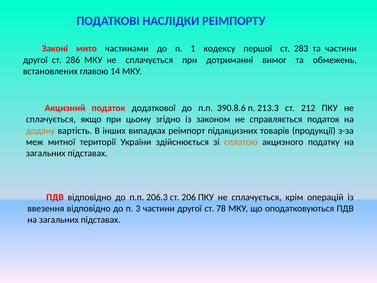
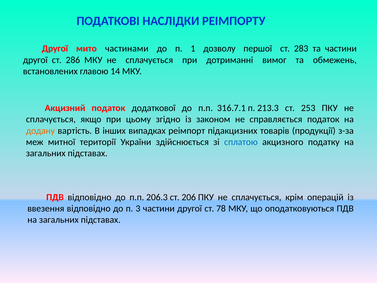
Законі: Законі -> Другої (55, 49)
кодексу: кодексу -> дозволу (219, 49)
390.8.6: 390.8.6 -> 316.7.1 (231, 108)
212: 212 -> 253 (308, 108)
сплатою colour: orange -> blue (241, 142)
